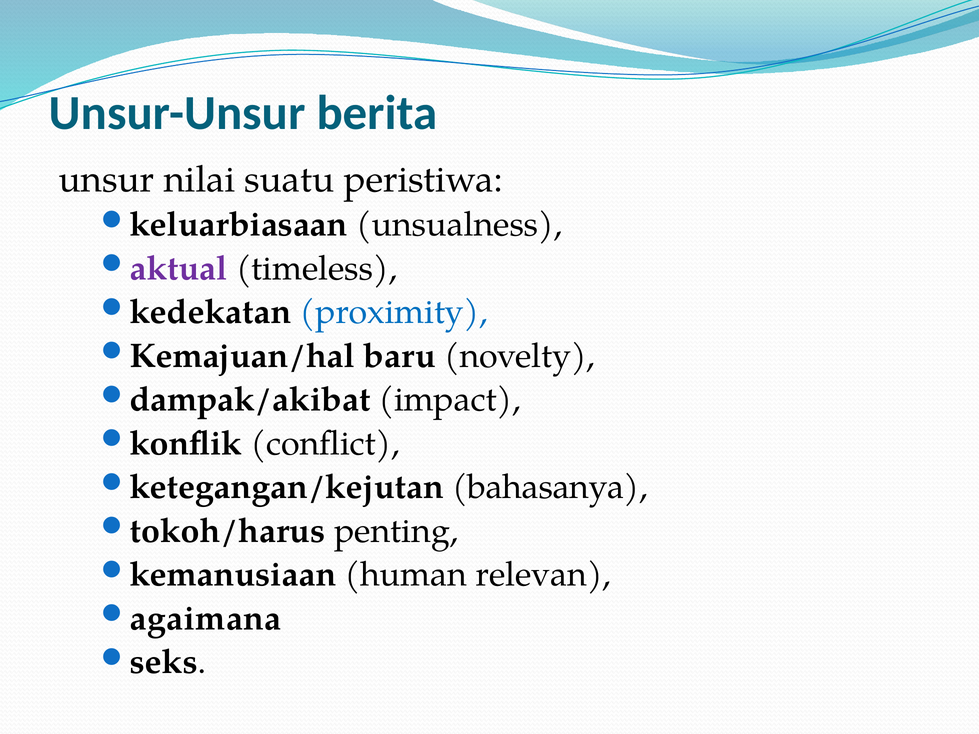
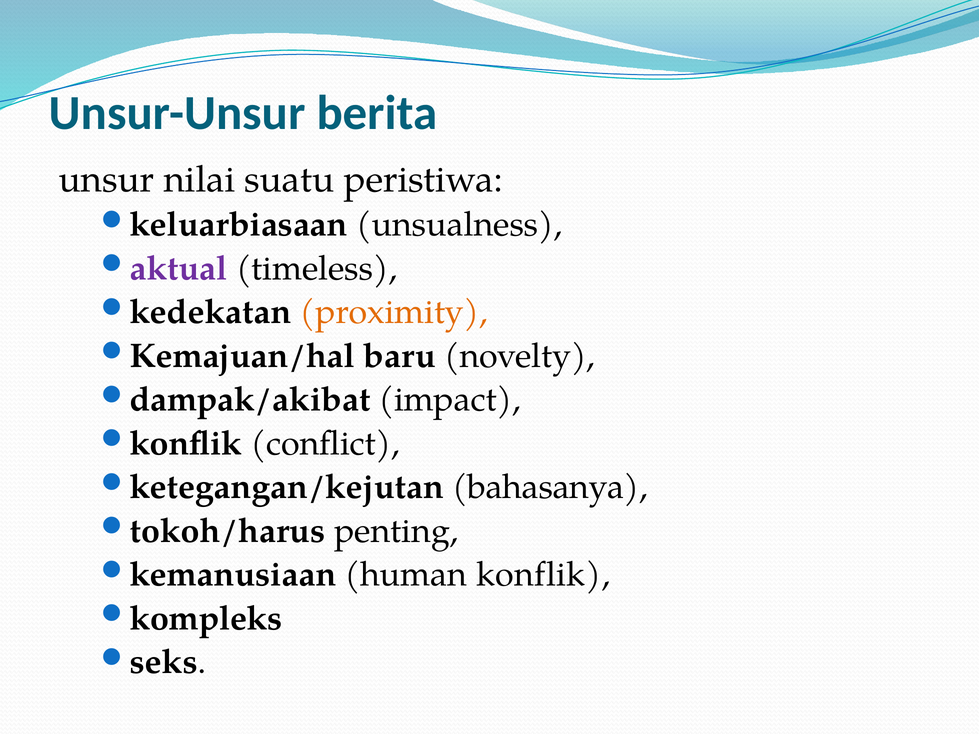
proximity colour: blue -> orange (394, 312)
human relevan: relevan -> konflik (543, 575)
agaimana: agaimana -> kompleks (206, 619)
